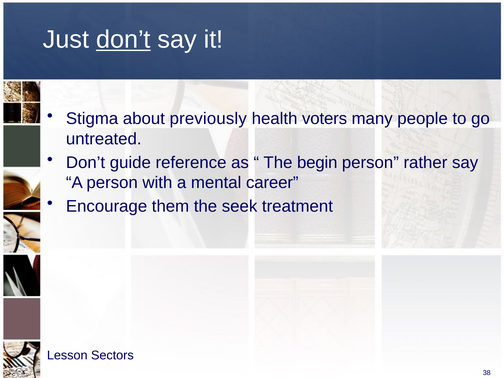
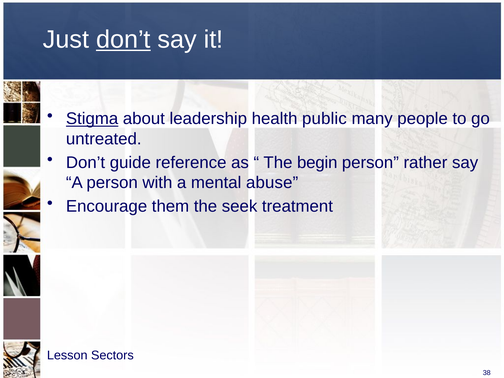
Stigma underline: none -> present (92, 119)
previously: previously -> leadership (208, 119)
voters: voters -> public (324, 119)
career: career -> abuse (272, 183)
